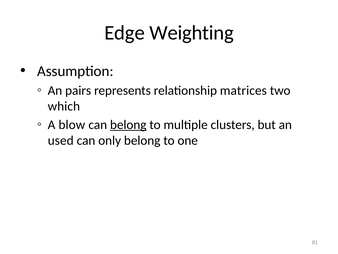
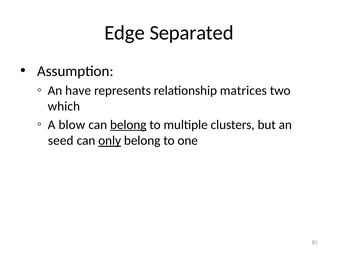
Weighting: Weighting -> Separated (192, 33)
pairs: pairs -> have (78, 90)
used: used -> seed (61, 140)
only underline: none -> present (110, 140)
